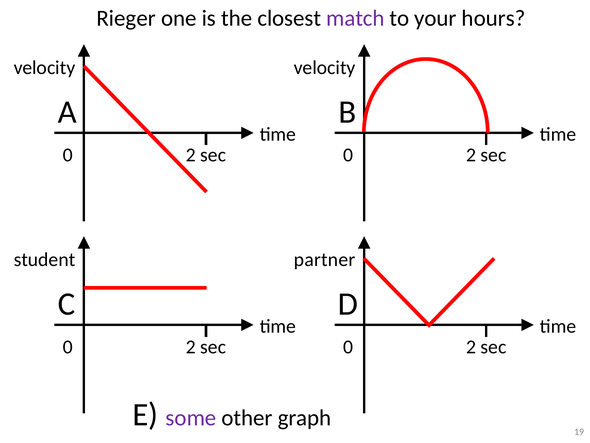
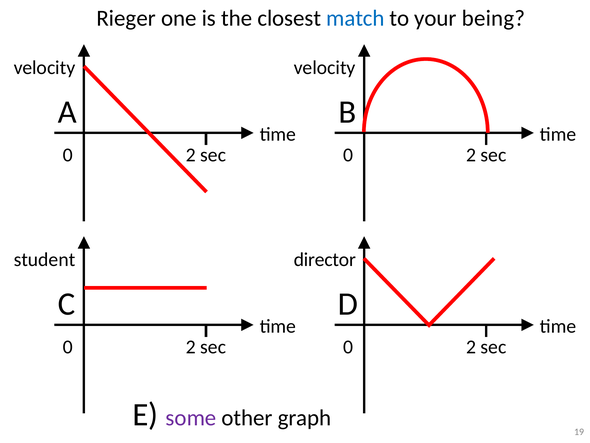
match colour: purple -> blue (355, 18)
hours: hours -> being (493, 18)
partner: partner -> director (325, 259)
